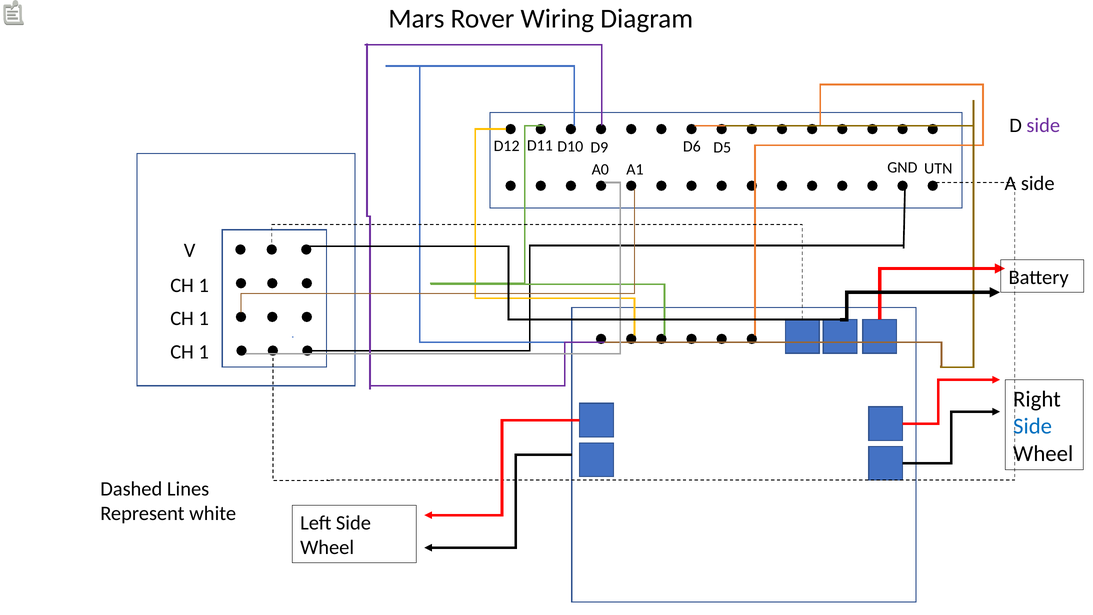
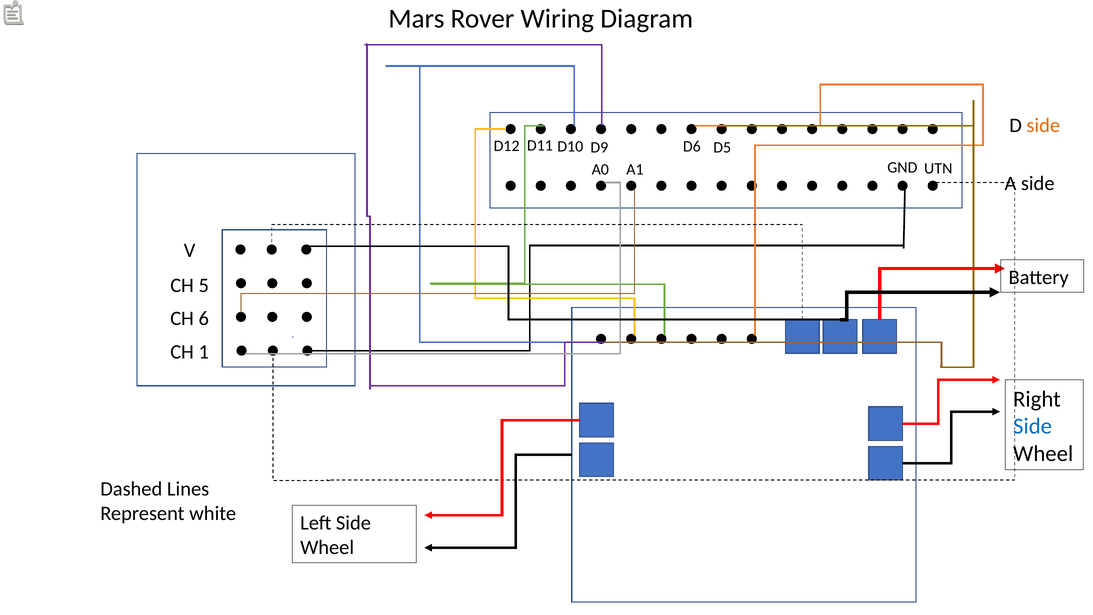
side colour: purple -> orange (1043, 126)
1: 1 -> 5 (204, 285)
1: 1 -> 6 (204, 319)
